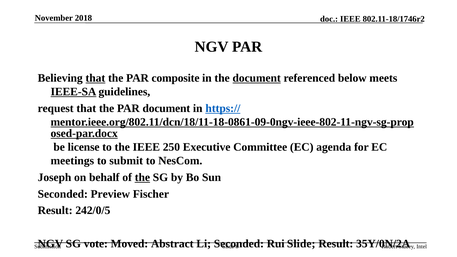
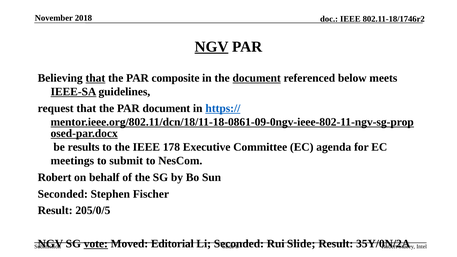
NGV underline: none -> present (212, 47)
license: license -> results (84, 147)
250: 250 -> 178 (171, 147)
Joseph: Joseph -> Robert (55, 177)
the underline: present -> none (142, 177)
Preview: Preview -> Stephen (110, 194)
242/0/5: 242/0/5 -> 205/0/5 (93, 211)
vote underline: none -> present (96, 244)
Abstract: Abstract -> Editorial (172, 244)
